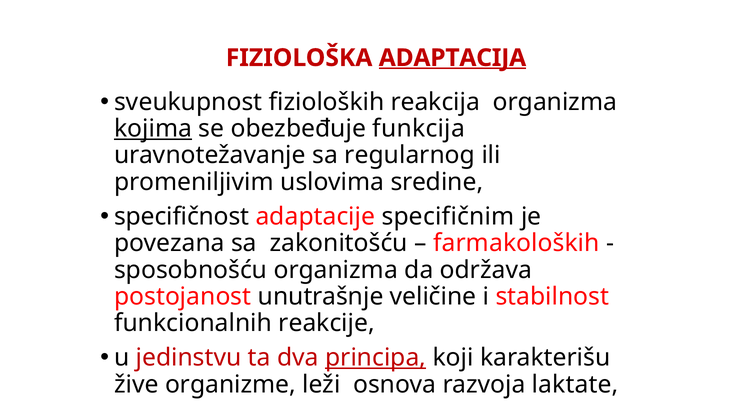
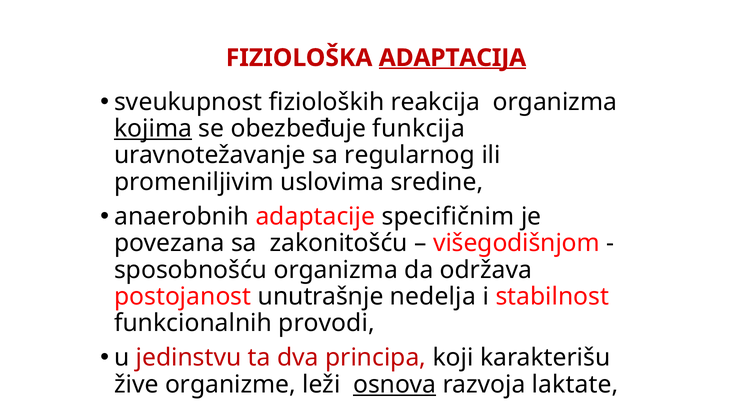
specifičnost: specifičnost -> anaerobnih (182, 216)
farmakoloških: farmakoloških -> višegodišnjom (516, 243)
veličine: veličine -> nedelja (433, 296)
reakcije: reakcije -> provodi (327, 323)
principa underline: present -> none (376, 358)
osnova underline: none -> present (395, 384)
